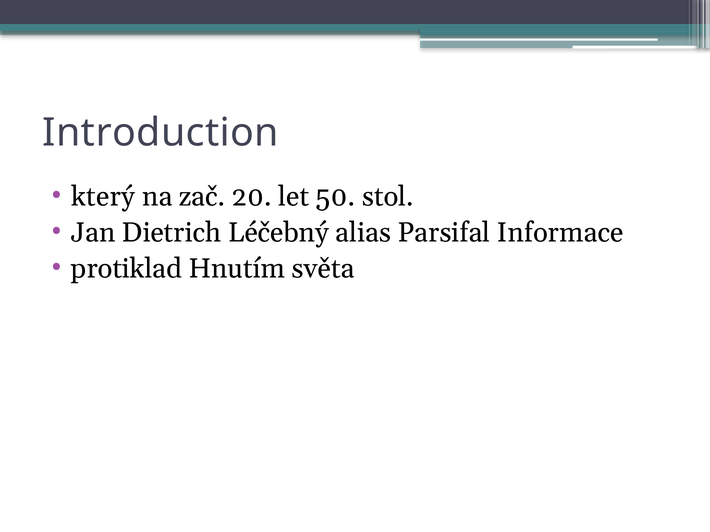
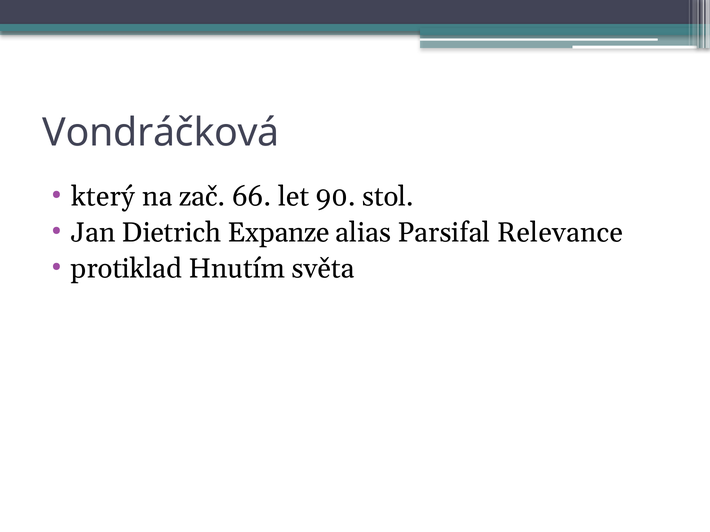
Introduction: Introduction -> Vondráčková (161, 133)
20: 20 -> 66 (252, 197)
50: 50 -> 90 (336, 197)
Léčebný: Léčebný -> Expanze (279, 233)
Informace: Informace -> Relevance (560, 233)
